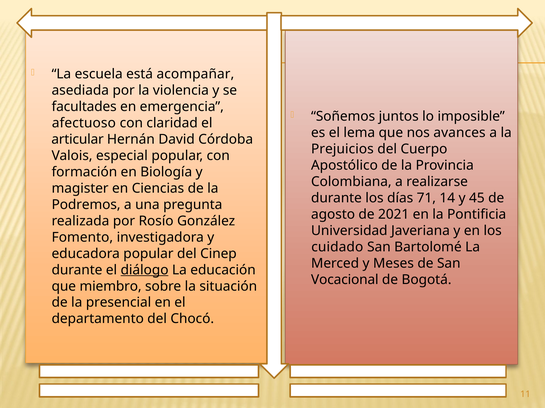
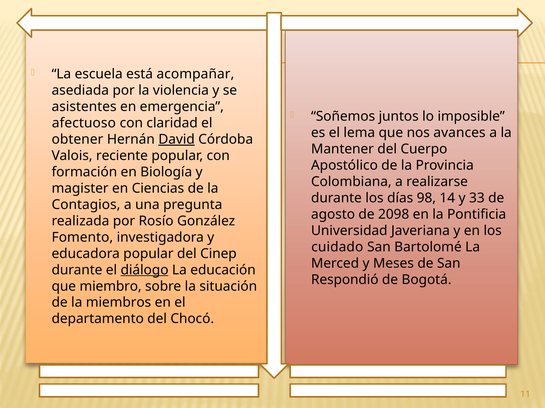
facultades: facultades -> asistentes (84, 107)
articular: articular -> obtener (77, 140)
David underline: none -> present (177, 140)
Prejuicios: Prejuicios -> Mantener (342, 149)
especial: especial -> reciente (122, 156)
71: 71 -> 98 (426, 198)
45: 45 -> 33 (477, 198)
Podremos: Podremos -> Contagios (86, 205)
2021: 2021 -> 2098 (394, 215)
Vocacional: Vocacional -> Respondió (345, 280)
presencial: presencial -> miembros (119, 303)
